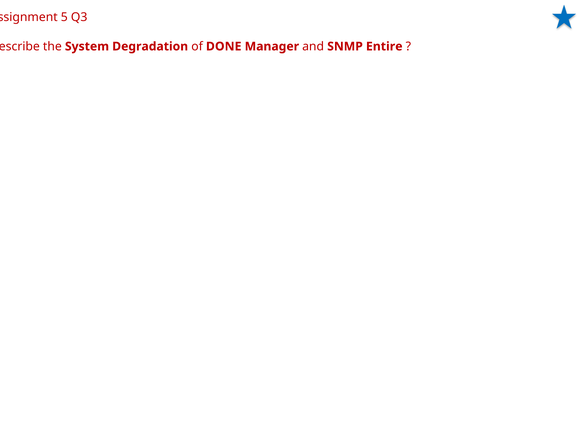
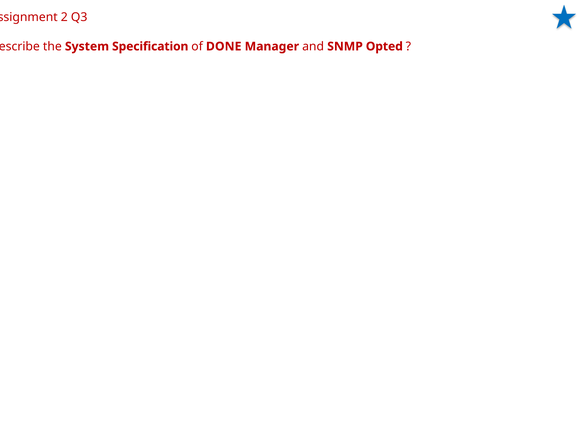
5: 5 -> 2 (64, 17)
Degradation: Degradation -> Specification (150, 46)
Entire: Entire -> Opted (384, 46)
